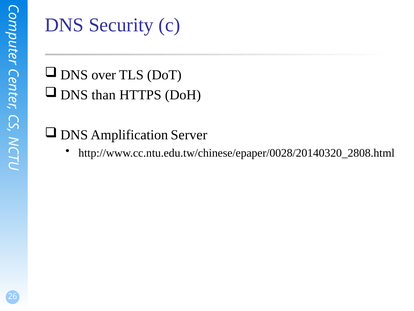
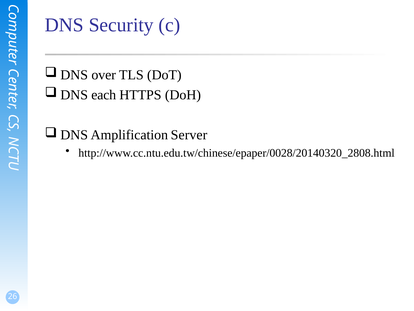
than: than -> each (104, 95)
